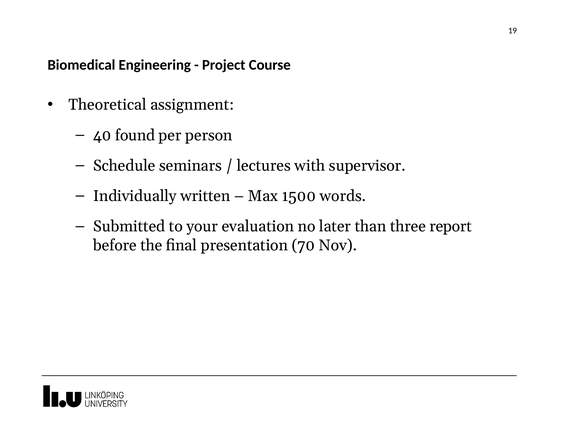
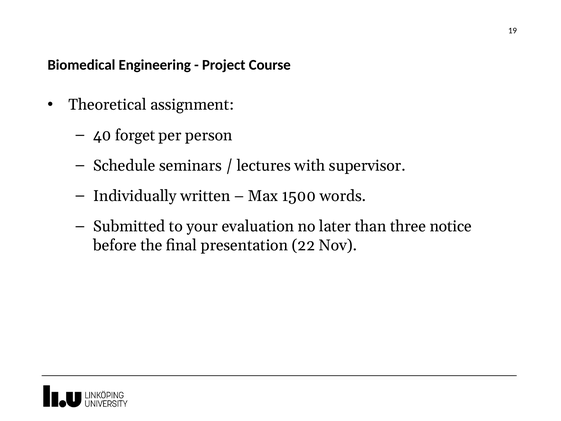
found: found -> forget (135, 135)
report: report -> notice (451, 226)
70: 70 -> 22 (303, 245)
